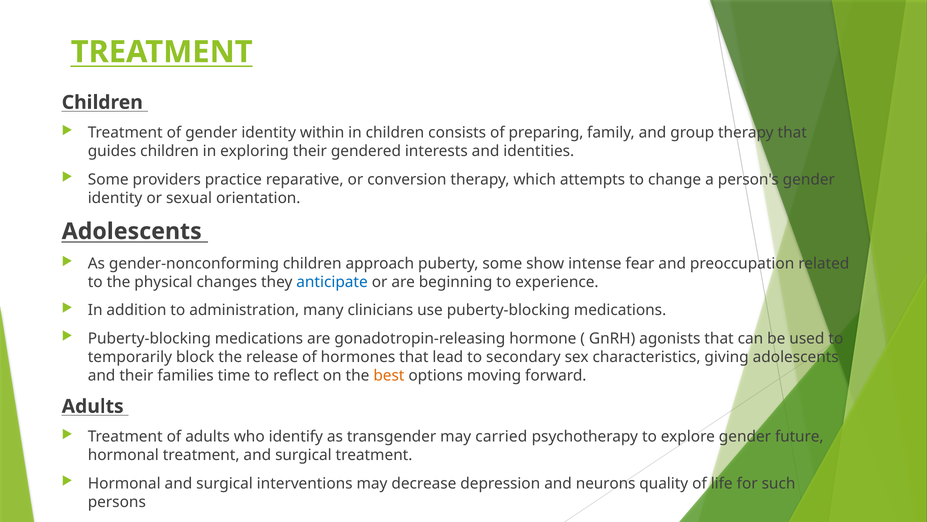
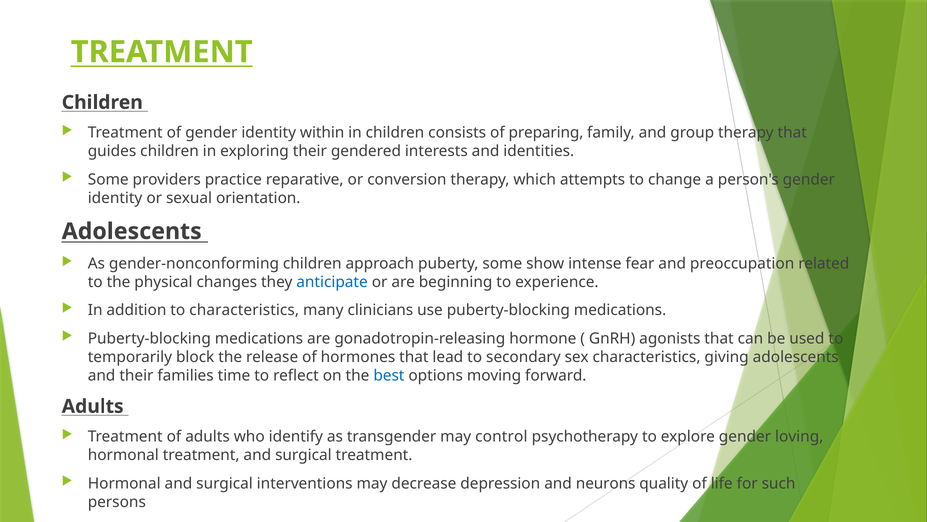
to administration: administration -> characteristics (244, 310)
best colour: orange -> blue (389, 375)
carried: carried -> control (501, 436)
future: future -> loving (799, 436)
